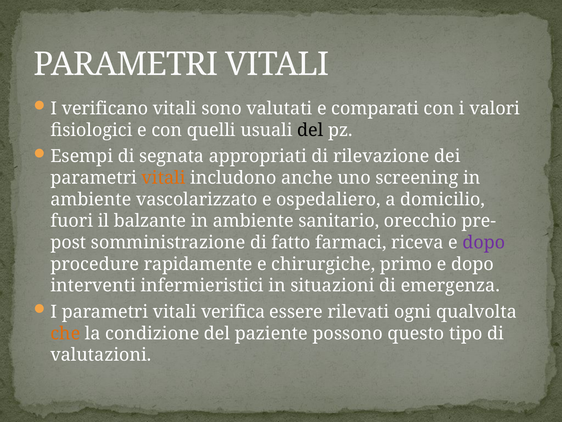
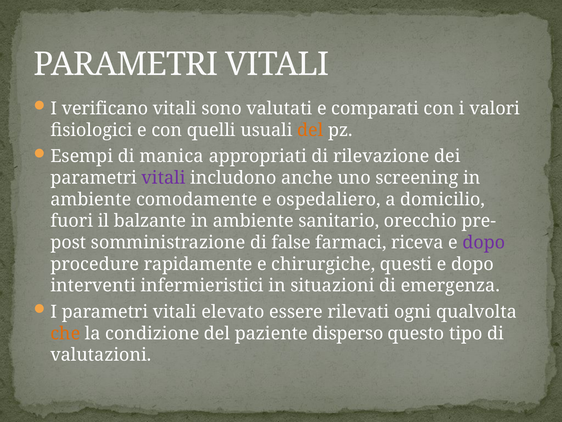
del colour: black -> orange (310, 130)
segnata: segnata -> manica (171, 156)
vitali colour: orange -> purple (164, 178)
vascolarizzato: vascolarizzato -> comodamente (197, 199)
fatto: fatto -> false (291, 242)
primo: primo -> questi (406, 264)
verifica: verifica -> elevato (233, 312)
possono: possono -> disperso (348, 333)
